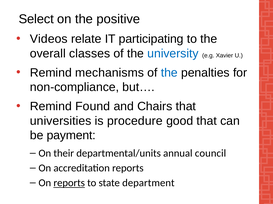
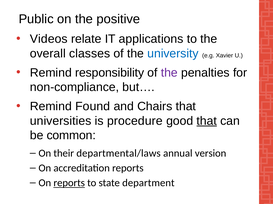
Select: Select -> Public (36, 19)
participating: participating -> applications (151, 39)
mechanisms: mechanisms -> responsibility (110, 73)
the colour: blue -> purple (169, 73)
that underline: none -> present (207, 121)
payment: payment -> common (71, 136)
departmental/units: departmental/units -> departmental/laws (119, 154)
council: council -> version (211, 154)
